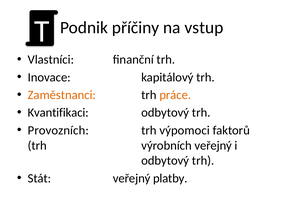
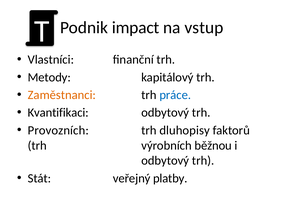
příčiny: příčiny -> impact (136, 27)
Inovace: Inovace -> Metody (49, 77)
práce colour: orange -> blue (175, 95)
výpomoci: výpomoci -> dluhopisy (185, 130)
výrobních veřejný: veřejný -> běžnou (213, 145)
